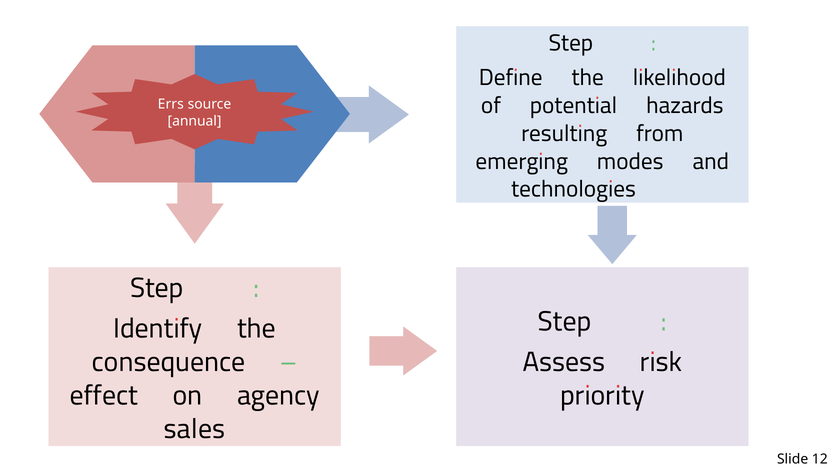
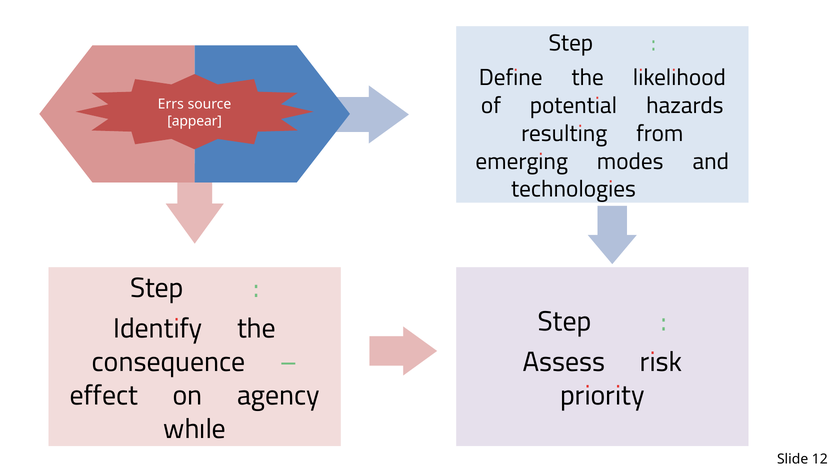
annual: annual -> appear (195, 121)
sales: sales -> while (195, 429)
